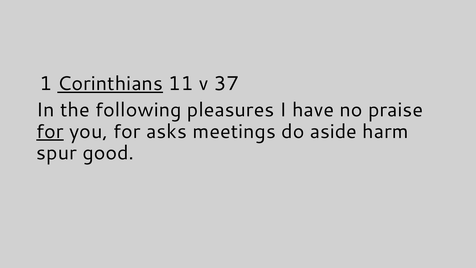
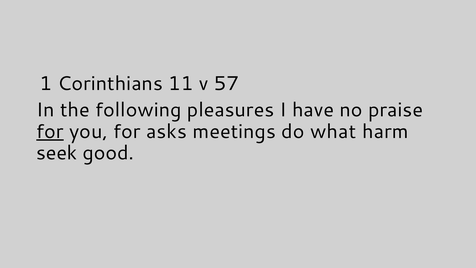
Corinthians underline: present -> none (110, 84)
37: 37 -> 57 (226, 84)
aside: aside -> what (333, 131)
spur: spur -> seek (57, 153)
